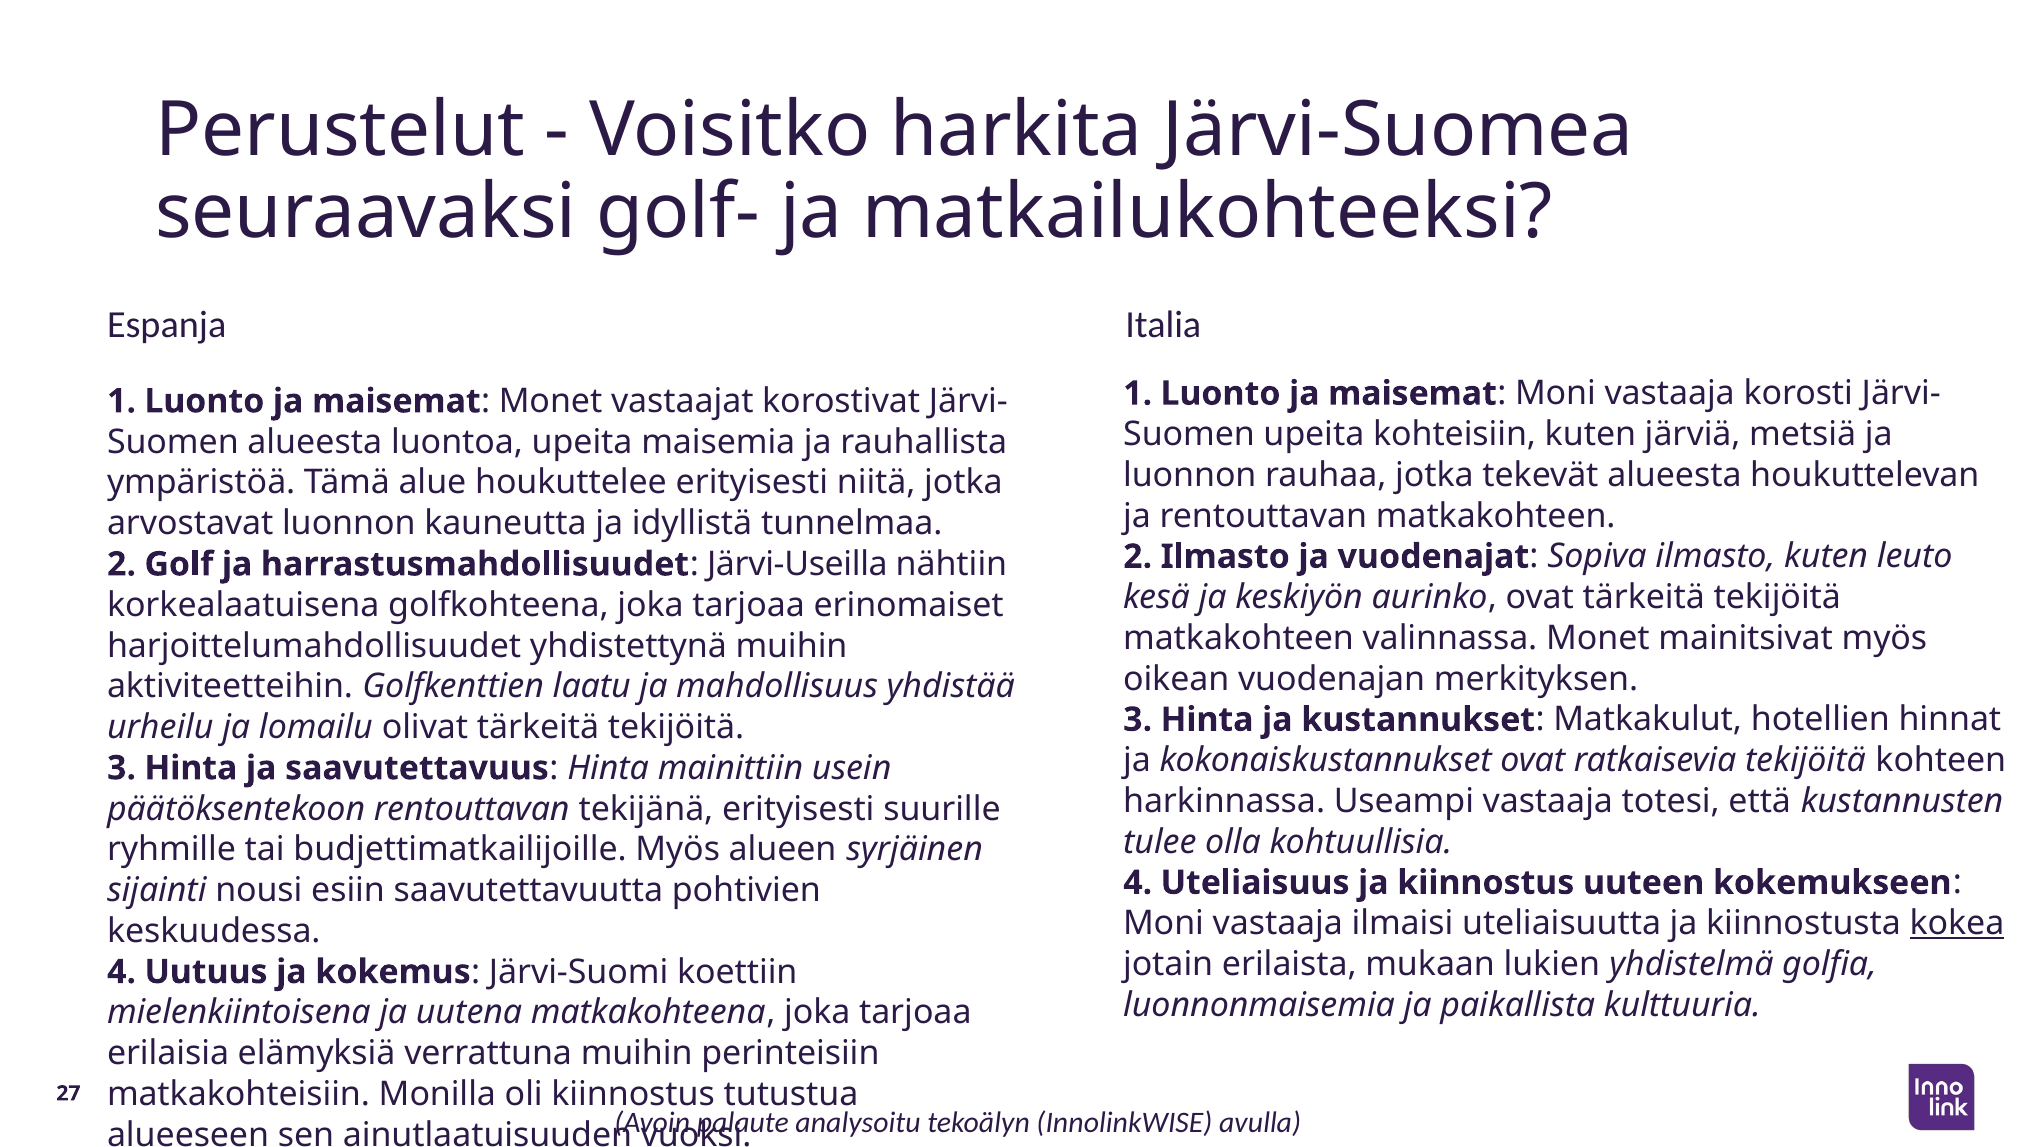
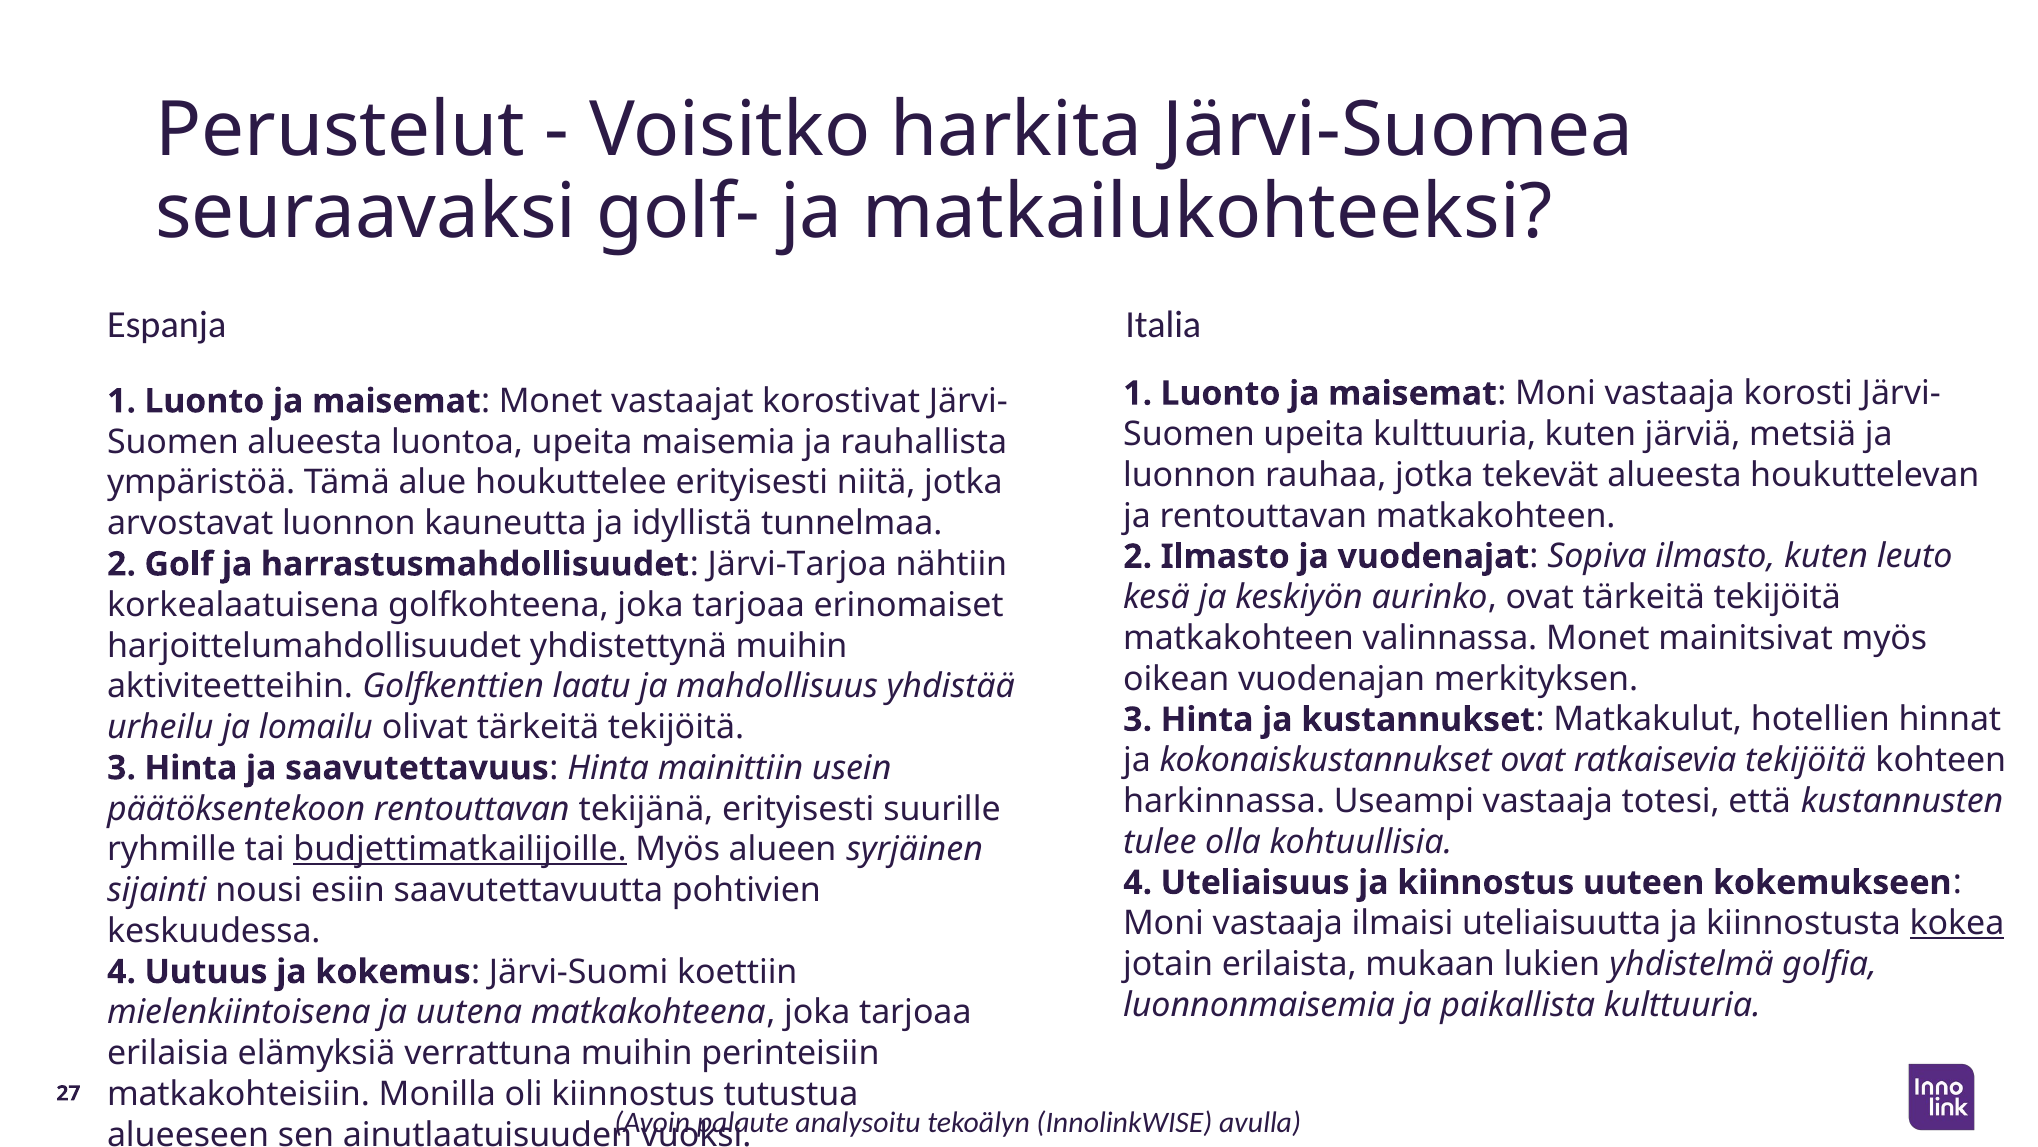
upeita kohteisiin: kohteisiin -> kulttuuria (1455, 434)
Järvi-Useilla: Järvi-Useilla -> Järvi-Tarjoa (797, 564)
budjettimatkailijoille underline: none -> present (460, 849)
